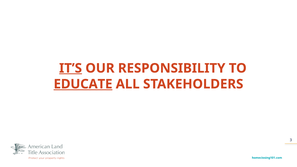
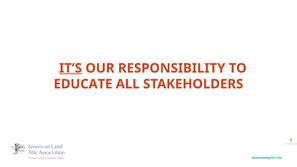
EDUCATE underline: present -> none (83, 84)
